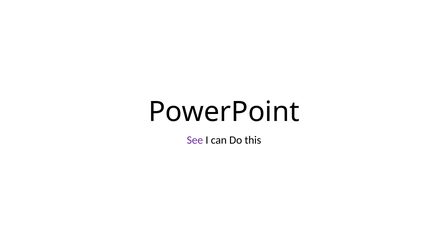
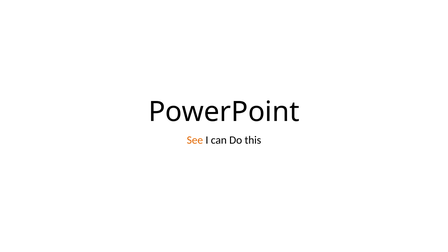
See colour: purple -> orange (195, 140)
